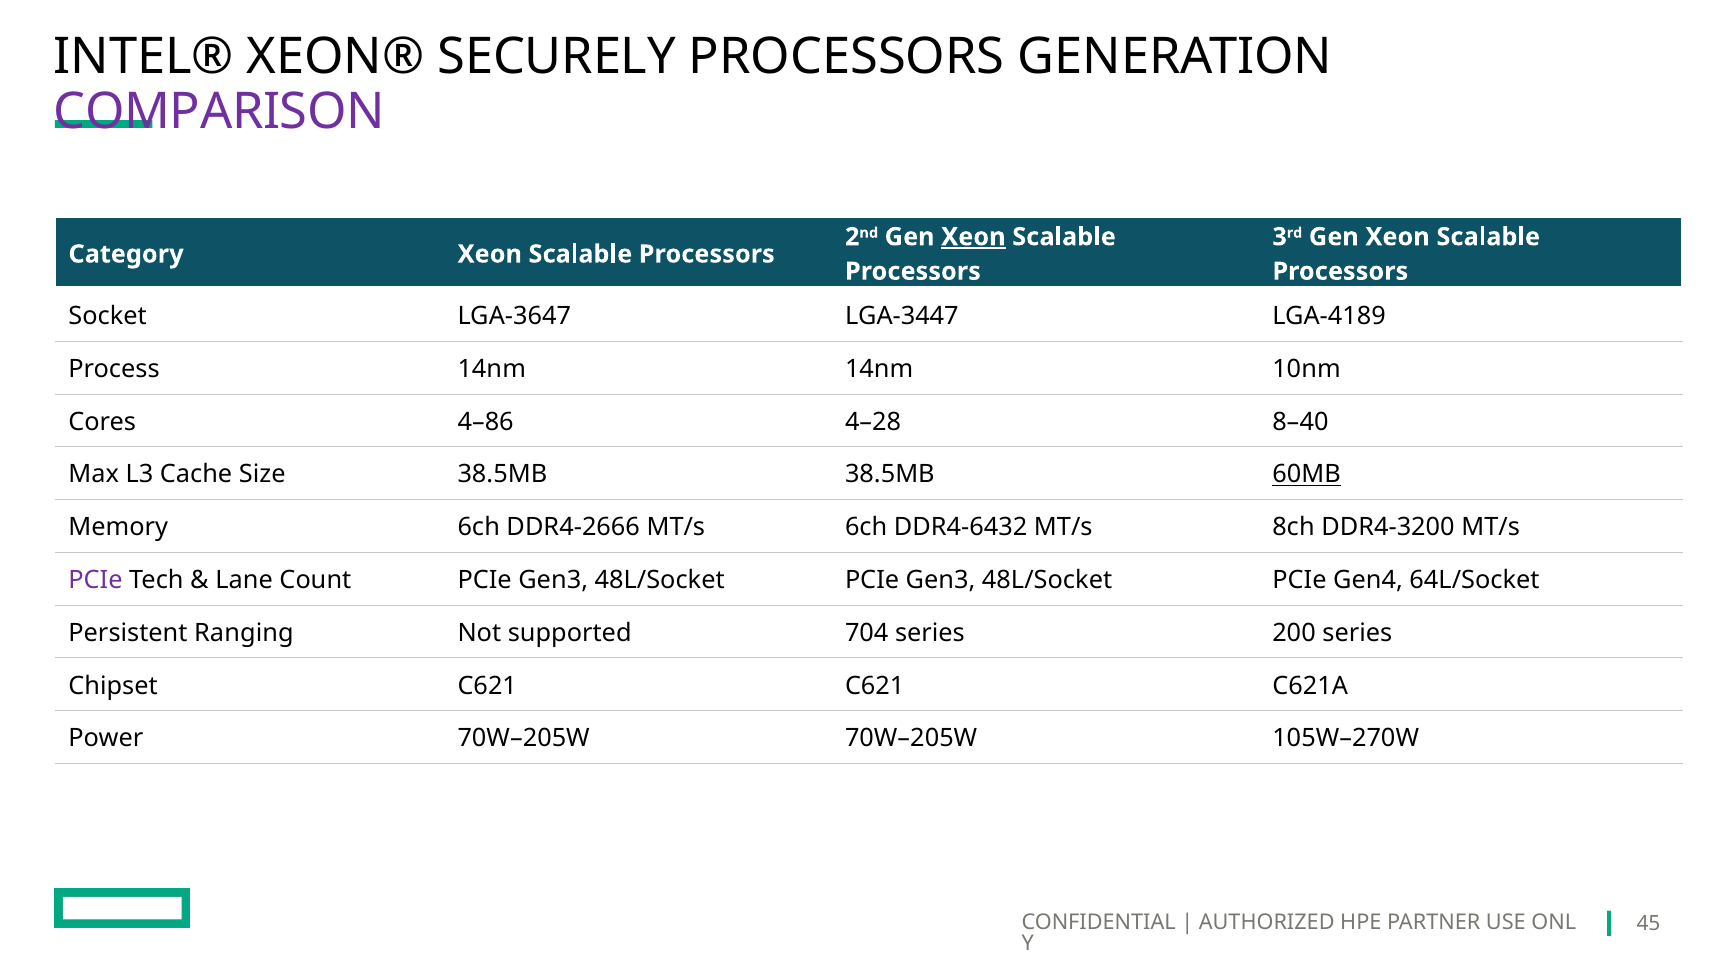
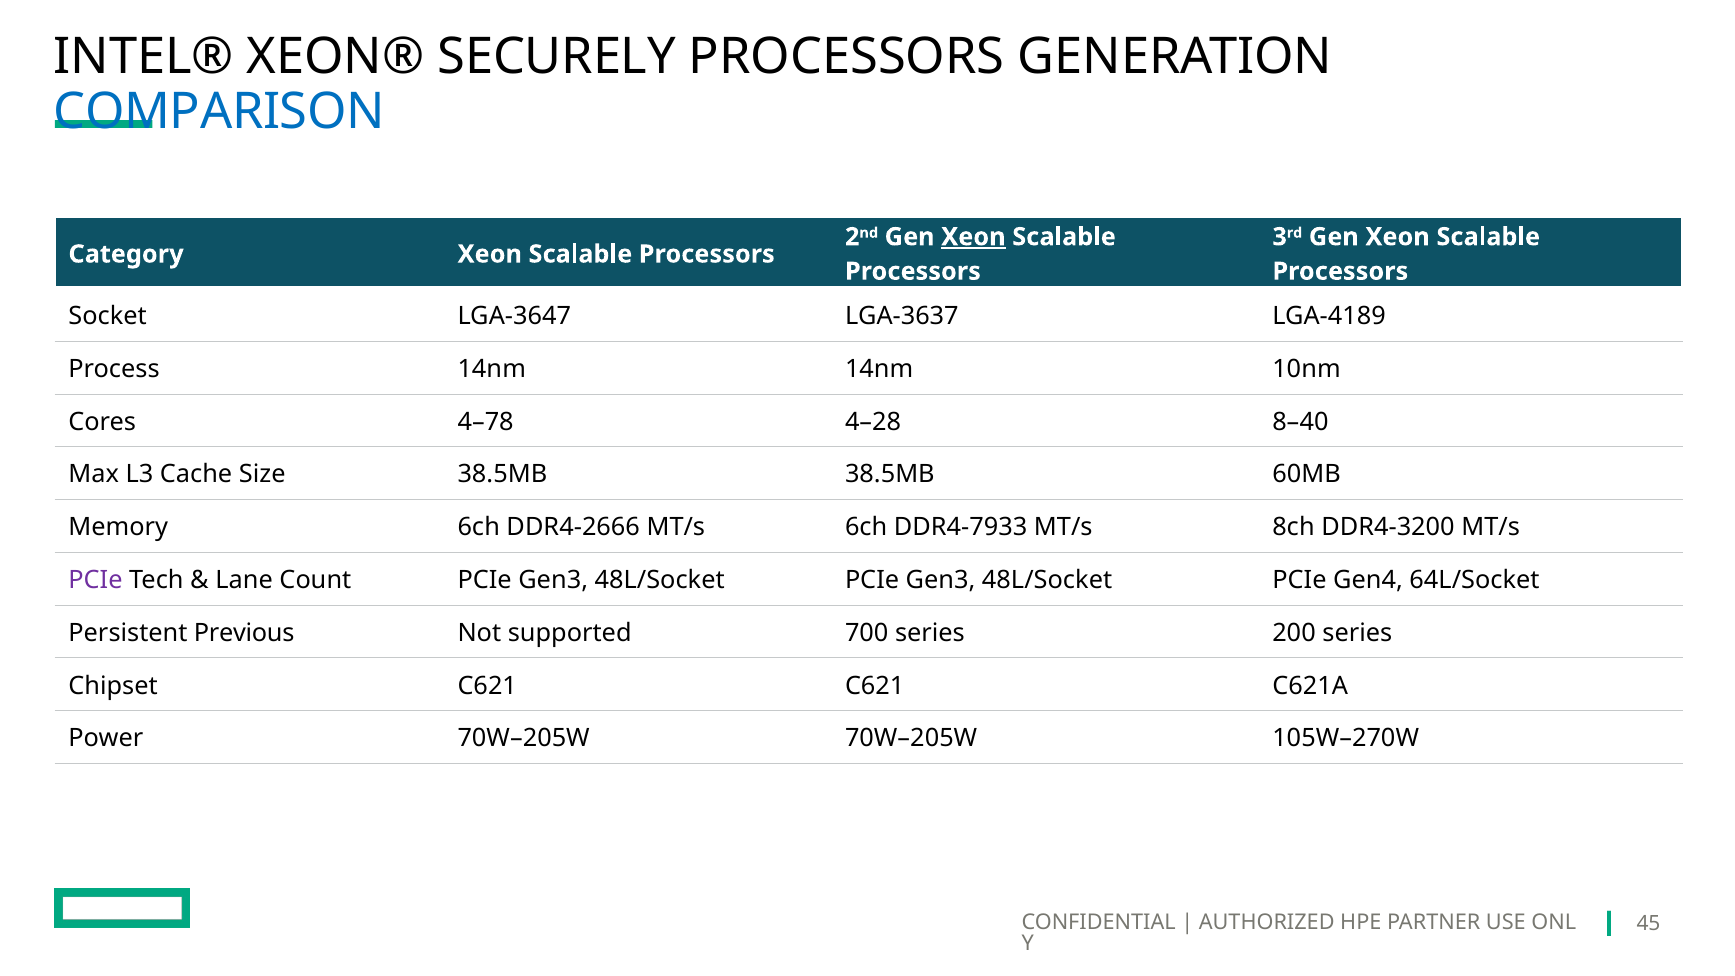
COMPARISON colour: purple -> blue (219, 111)
LGA-3447: LGA-3447 -> LGA-3637 (902, 316)
4–86: 4–86 -> 4–78 (486, 422)
60MB underline: present -> none (1307, 475)
DDR4-6432: DDR4-6432 -> DDR4-7933 (961, 527)
Ranging: Ranging -> Previous (244, 633)
704: 704 -> 700 (867, 633)
